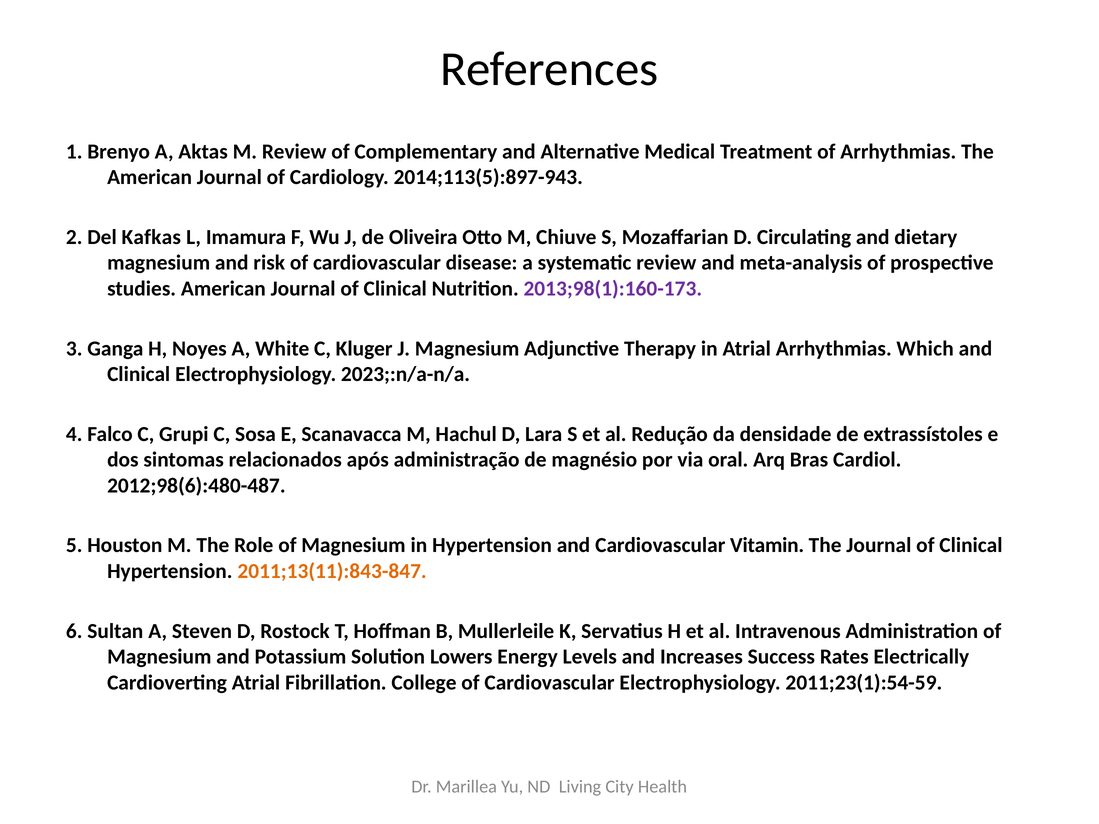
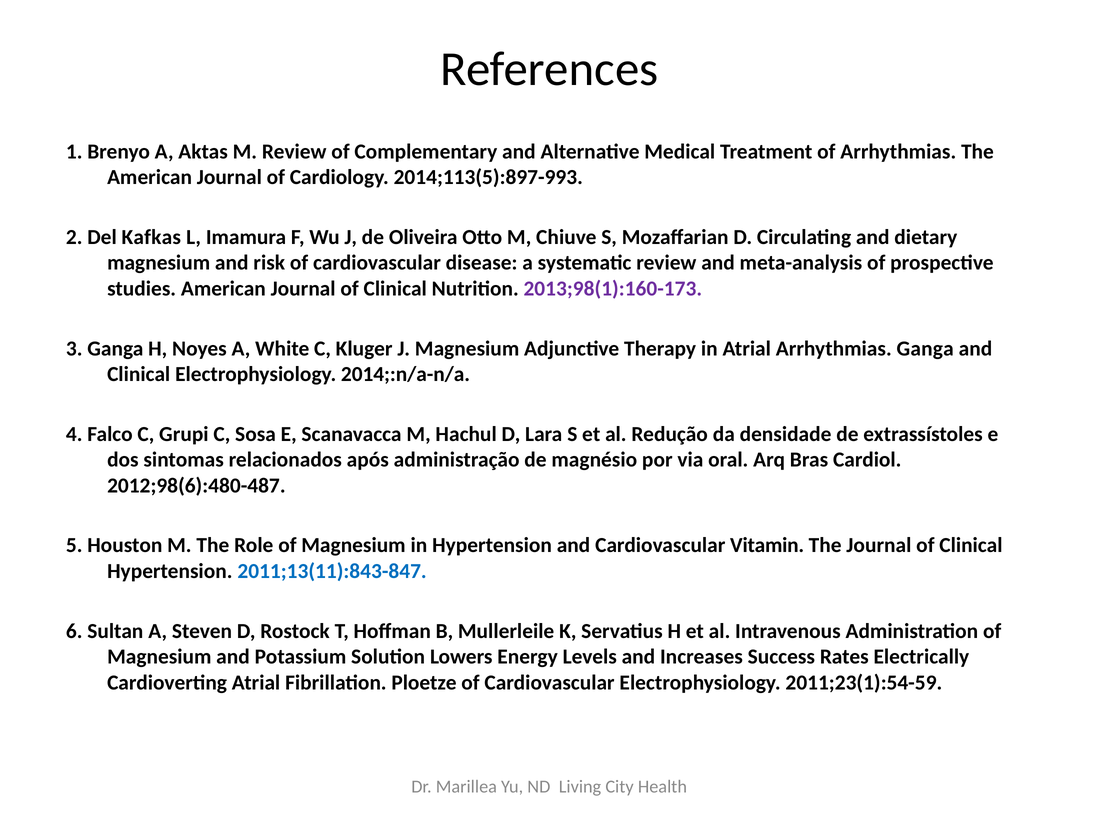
2014;113(5):897-943: 2014;113(5):897-943 -> 2014;113(5):897-993 (488, 177)
Arrhythmias Which: Which -> Ganga (925, 349)
2023;:n/a-n/a: 2023;:n/a-n/a -> 2014;:n/a-n/a (406, 374)
2011;13(11):843-847 colour: orange -> blue (332, 571)
College: College -> Ploetze (424, 683)
